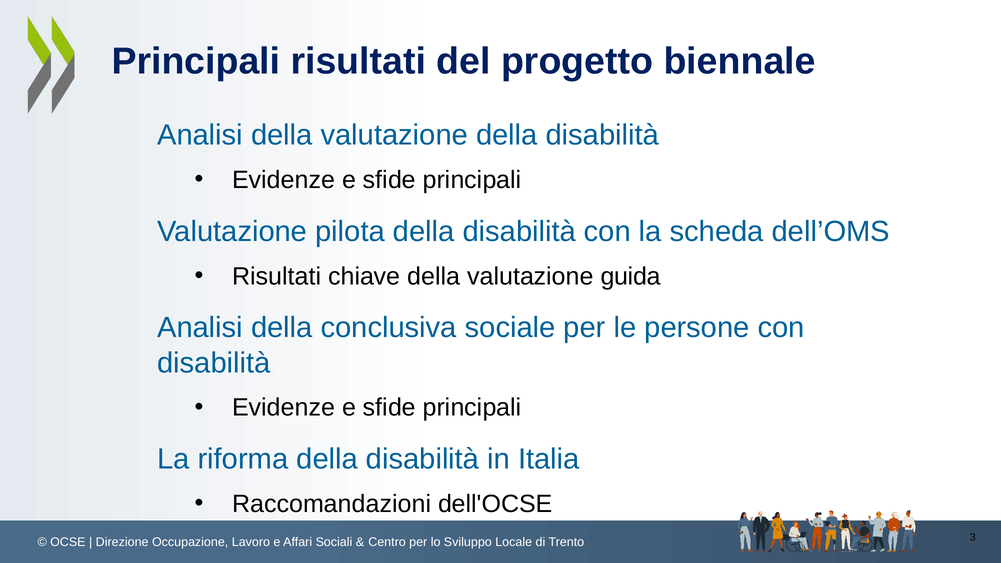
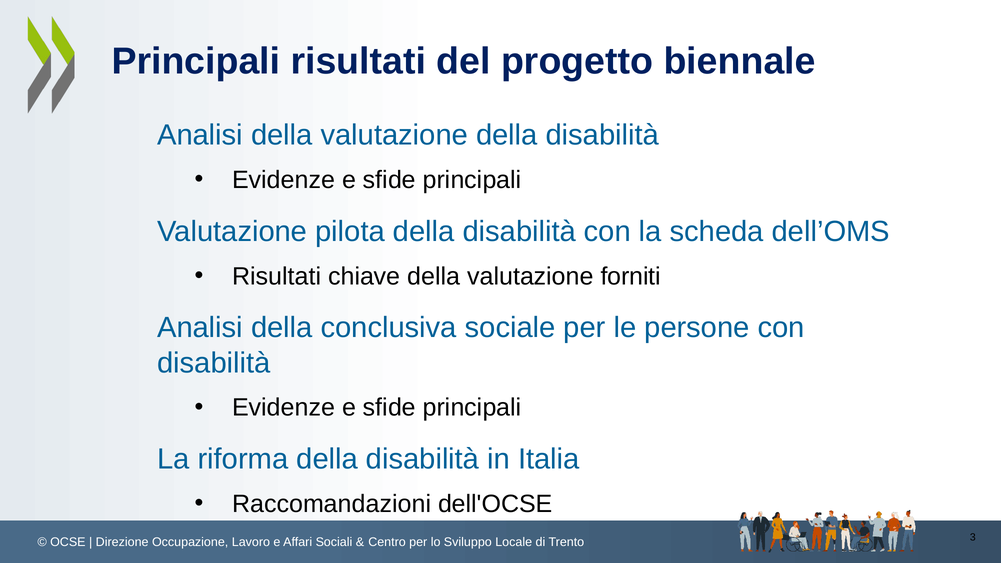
guida: guida -> forniti (631, 276)
